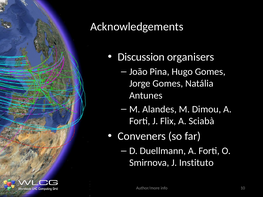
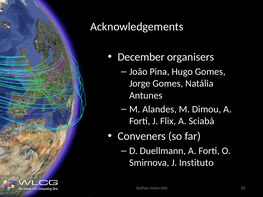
Discussion: Discussion -> December (141, 57)
